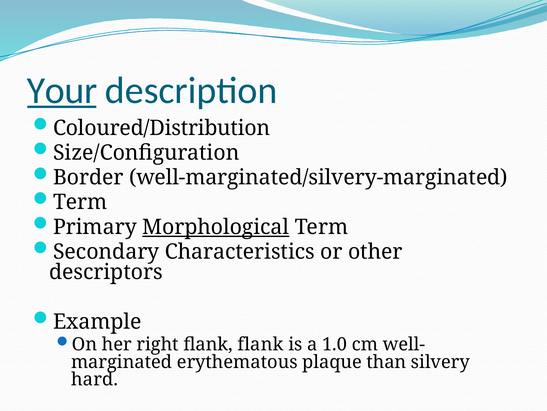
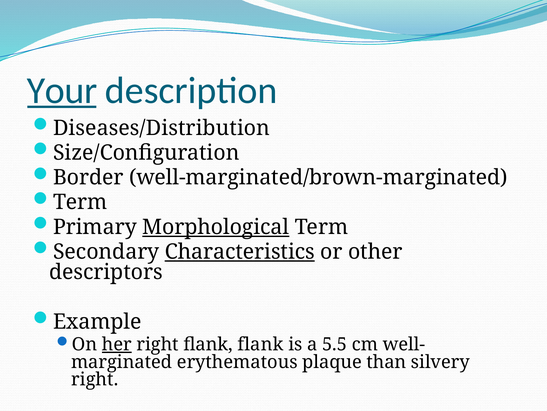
Coloured/Distribution: Coloured/Distribution -> Diseases/Distribution (162, 128)
well-marginated/silvery-marginated: well-marginated/silvery-marginated -> well-marginated/brown-marginated (318, 177)
Characteristics underline: none -> present (240, 251)
her underline: none -> present (117, 344)
1.0: 1.0 -> 5.5 (335, 344)
hard: hard -> right (95, 379)
